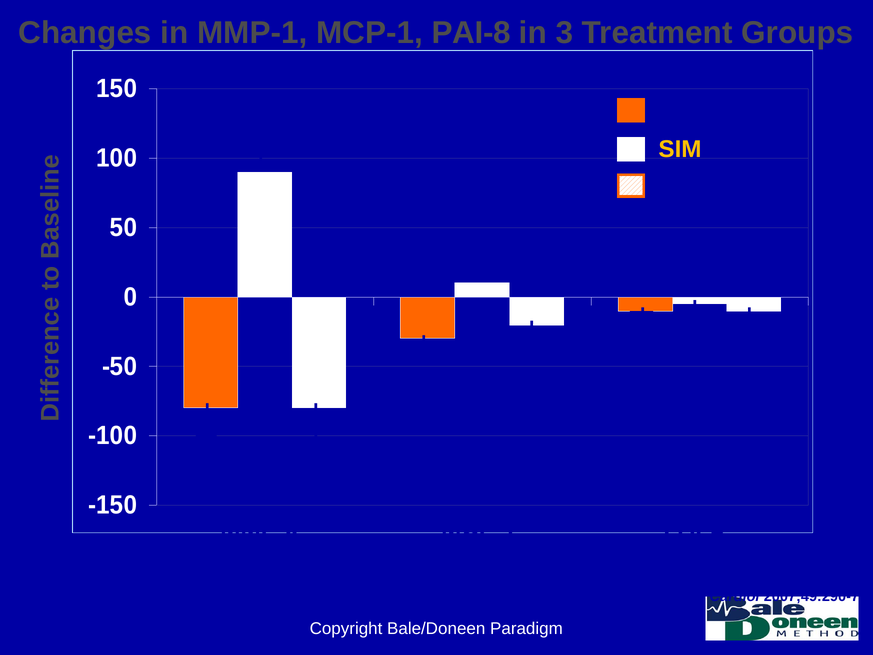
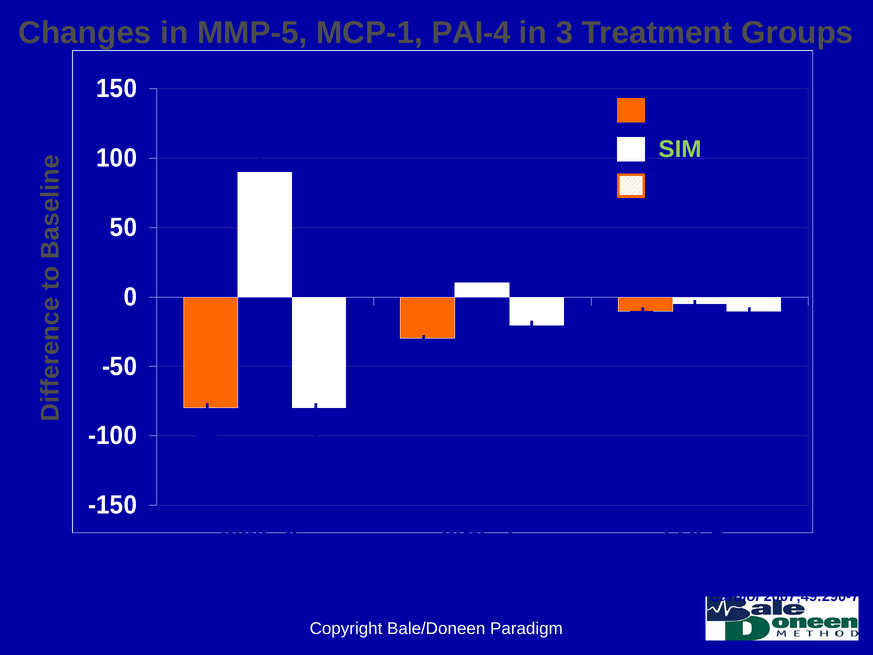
MMP-1: MMP-1 -> MMP-5 (252, 33)
PAI-8: PAI-8 -> PAI-4 (471, 33)
SIM colour: yellow -> light green (680, 149)
